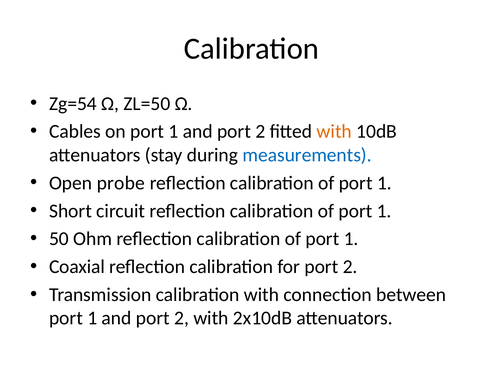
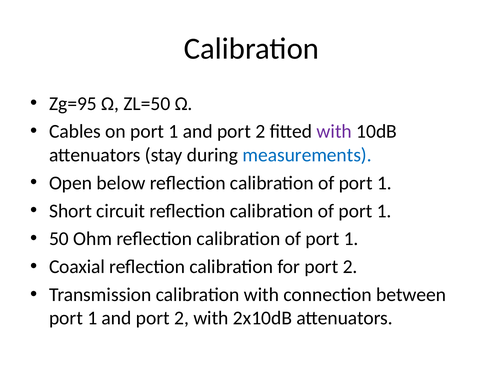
Zg=54: Zg=54 -> Zg=95 (73, 104)
with colour: orange -> purple (334, 132)
probe: probe -> below (121, 183)
